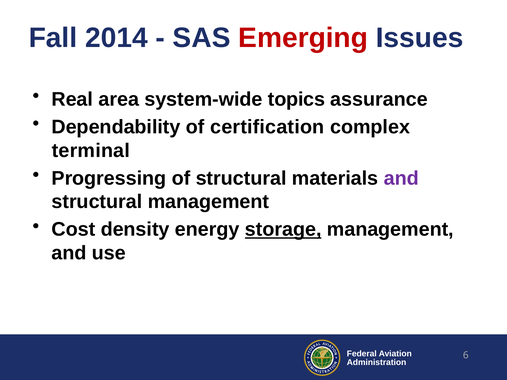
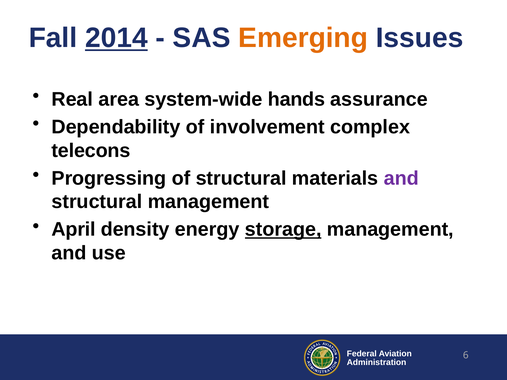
2014 underline: none -> present (116, 38)
Emerging colour: red -> orange (303, 38)
topics: topics -> hands (297, 99)
certification: certification -> involvement (267, 127)
terminal: terminal -> telecons (91, 151)
Cost: Cost -> April (74, 230)
